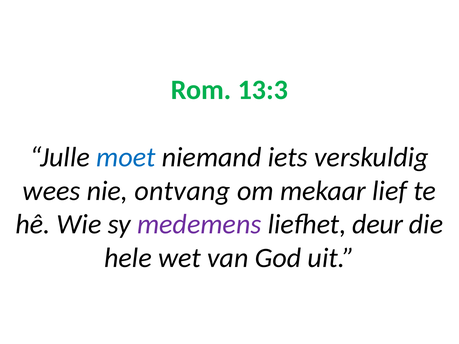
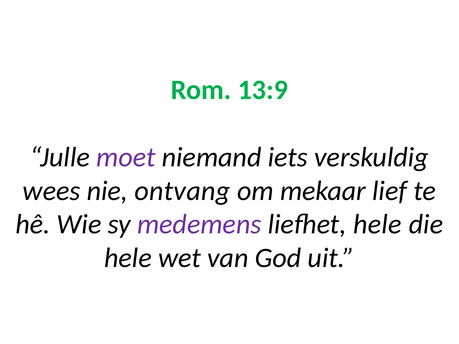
13:3: 13:3 -> 13:9 (263, 90)
moet colour: blue -> purple (126, 157)
liefhet deur: deur -> hele (377, 225)
